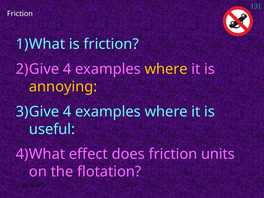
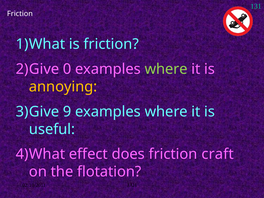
4: 4 -> 0 (67, 69)
where colour: yellow -> light green (166, 69)
4: 4 -> 9 (67, 112)
units: units -> craft (218, 154)
